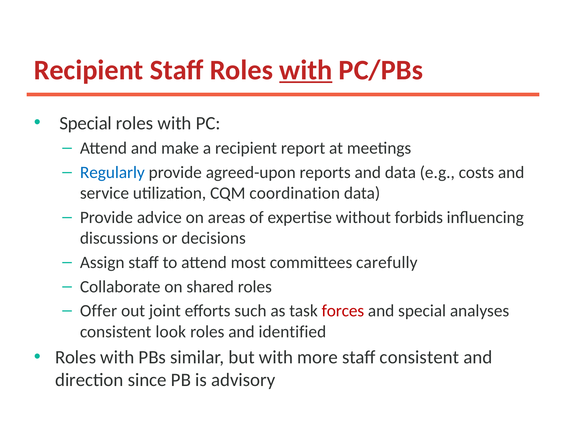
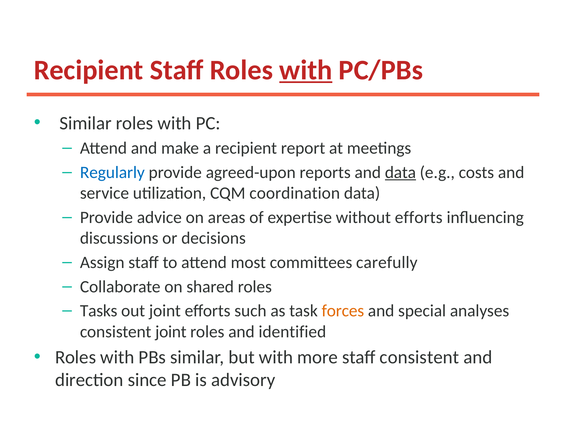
Special: Special -> Similar (86, 123)
data underline: none -> present (400, 172)
without forbids: forbids -> efforts (419, 217)
Offer: Offer -> Tasks (99, 310)
forces colour: red -> orange (343, 310)
consistent look: look -> joint (171, 331)
